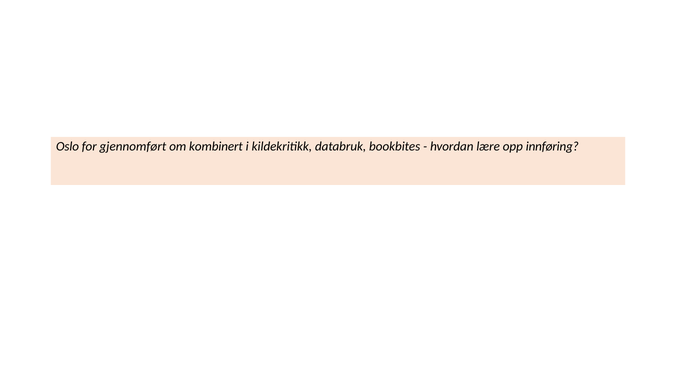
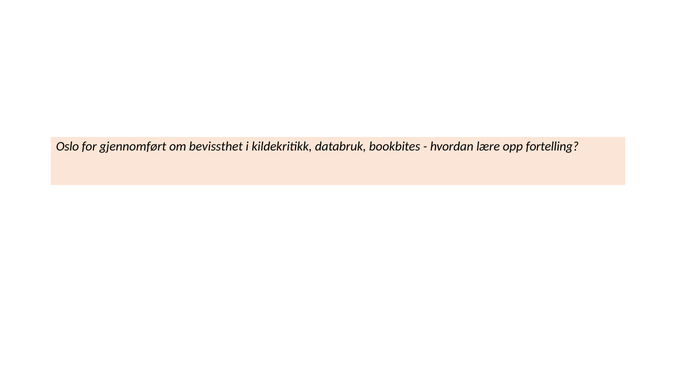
kombinert: kombinert -> bevissthet (216, 146)
innføring: innføring -> fortelling (552, 146)
